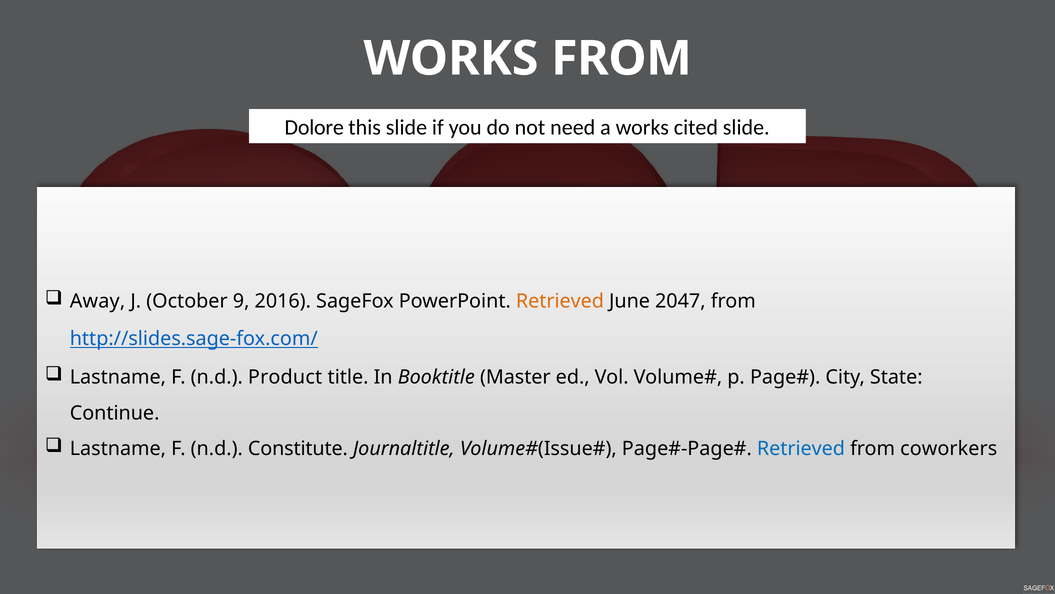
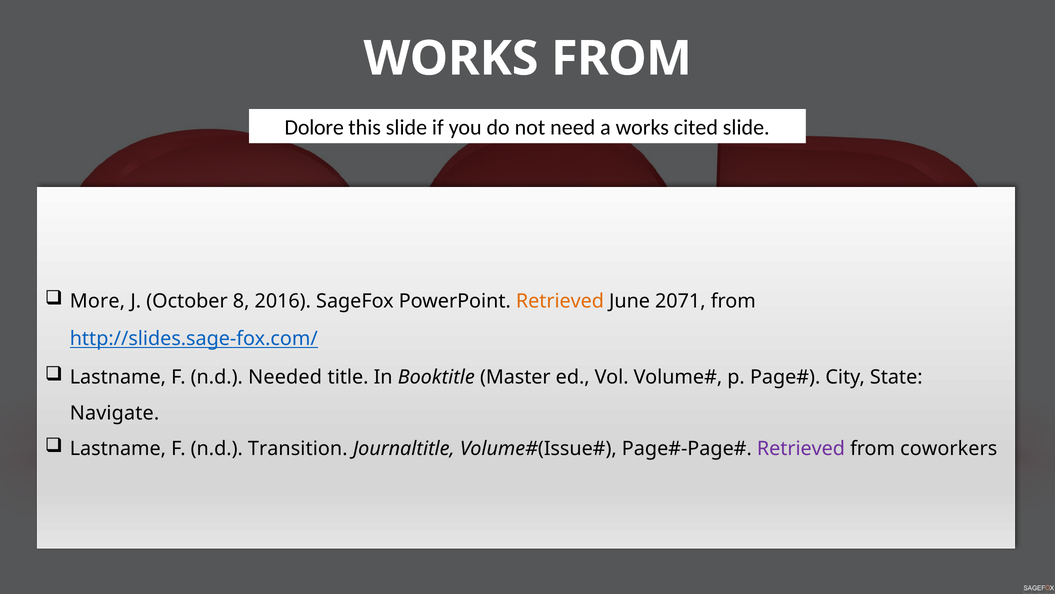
Away: Away -> More (97, 301)
9: 9 -> 8 (241, 301)
2047: 2047 -> 2071 (680, 301)
Product: Product -> Needed (285, 377)
Continue: Continue -> Navigate (115, 413)
Constitute: Constitute -> Transition (298, 448)
Retrieved colour: blue -> purple (801, 448)
